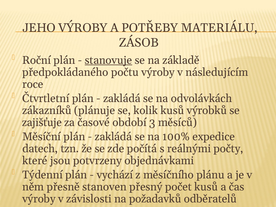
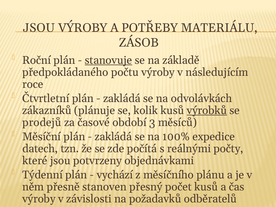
JEHO: JEHO -> JSOU (39, 28)
výrobků underline: none -> present (207, 110)
zajišťuje: zajišťuje -> prodejů (42, 122)
